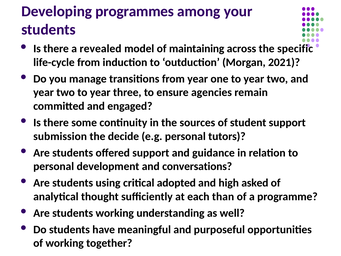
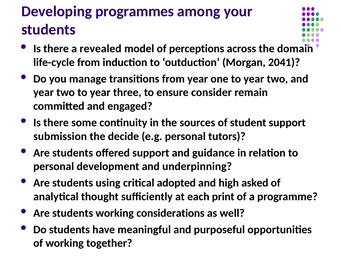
maintaining: maintaining -> perceptions (197, 49)
specific: specific -> domain (295, 49)
2021: 2021 -> 2041 (284, 62)
agencies: agencies -> consider (211, 92)
conversations: conversations -> underpinning (197, 166)
than: than -> print (223, 196)
understanding: understanding -> considerations (170, 213)
